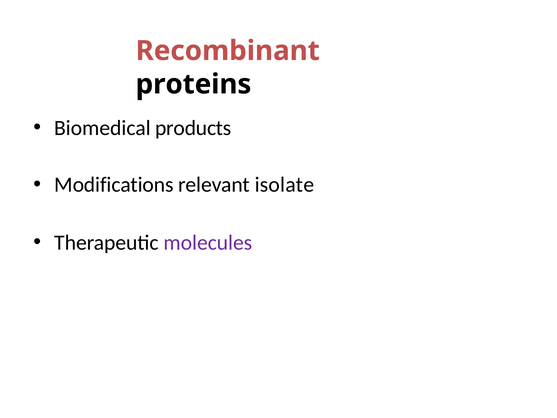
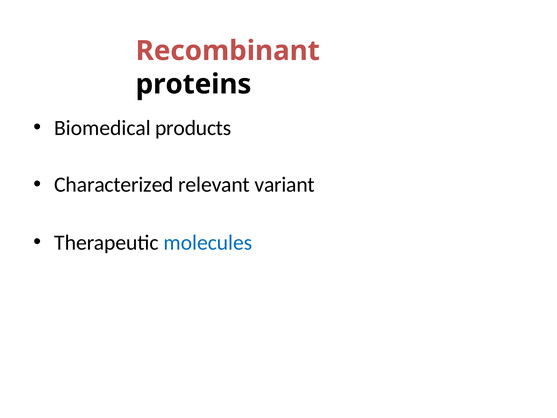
Modifications: Modifications -> Characterized (114, 185)
isolate: isolate -> variant (285, 185)
molecules colour: purple -> blue (208, 242)
